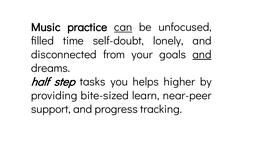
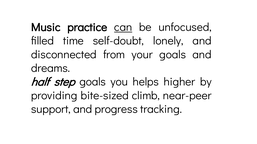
and underline: present -> none (202, 55)
step tasks: tasks -> goals (93, 82)
learn: learn -> climb (146, 96)
